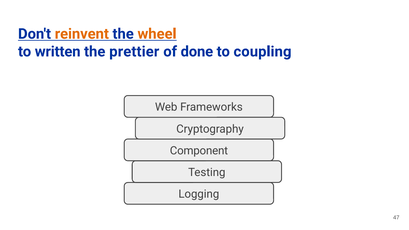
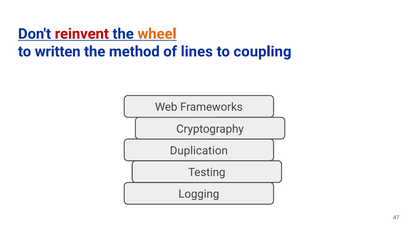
reinvent colour: orange -> red (82, 34)
prettier: prettier -> method (134, 52)
done: done -> lines (197, 52)
Component: Component -> Duplication (199, 151)
